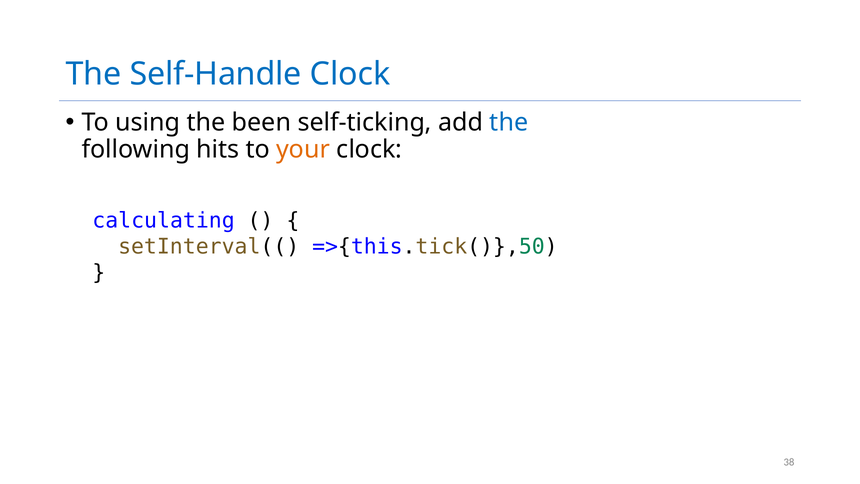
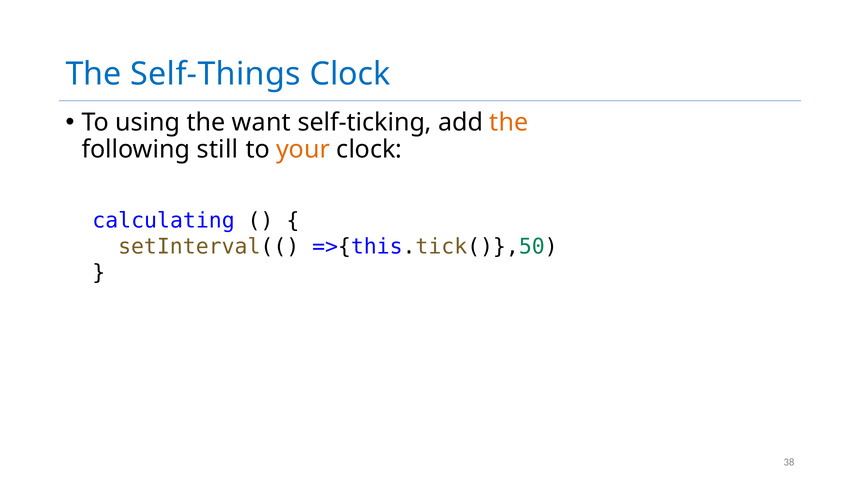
Self-Handle: Self-Handle -> Self-Things (215, 74)
been: been -> want (261, 122)
the colour: blue -> orange (509, 122)
hits: hits -> still (218, 150)
